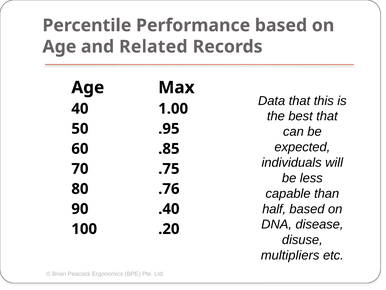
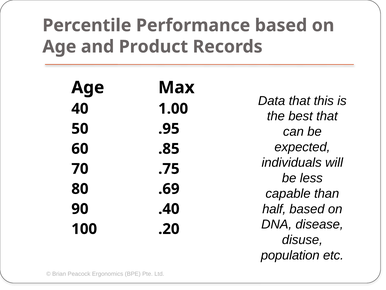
Related: Related -> Product (153, 47)
.76: .76 -> .69 (169, 189)
multipliers: multipliers -> population (290, 255)
